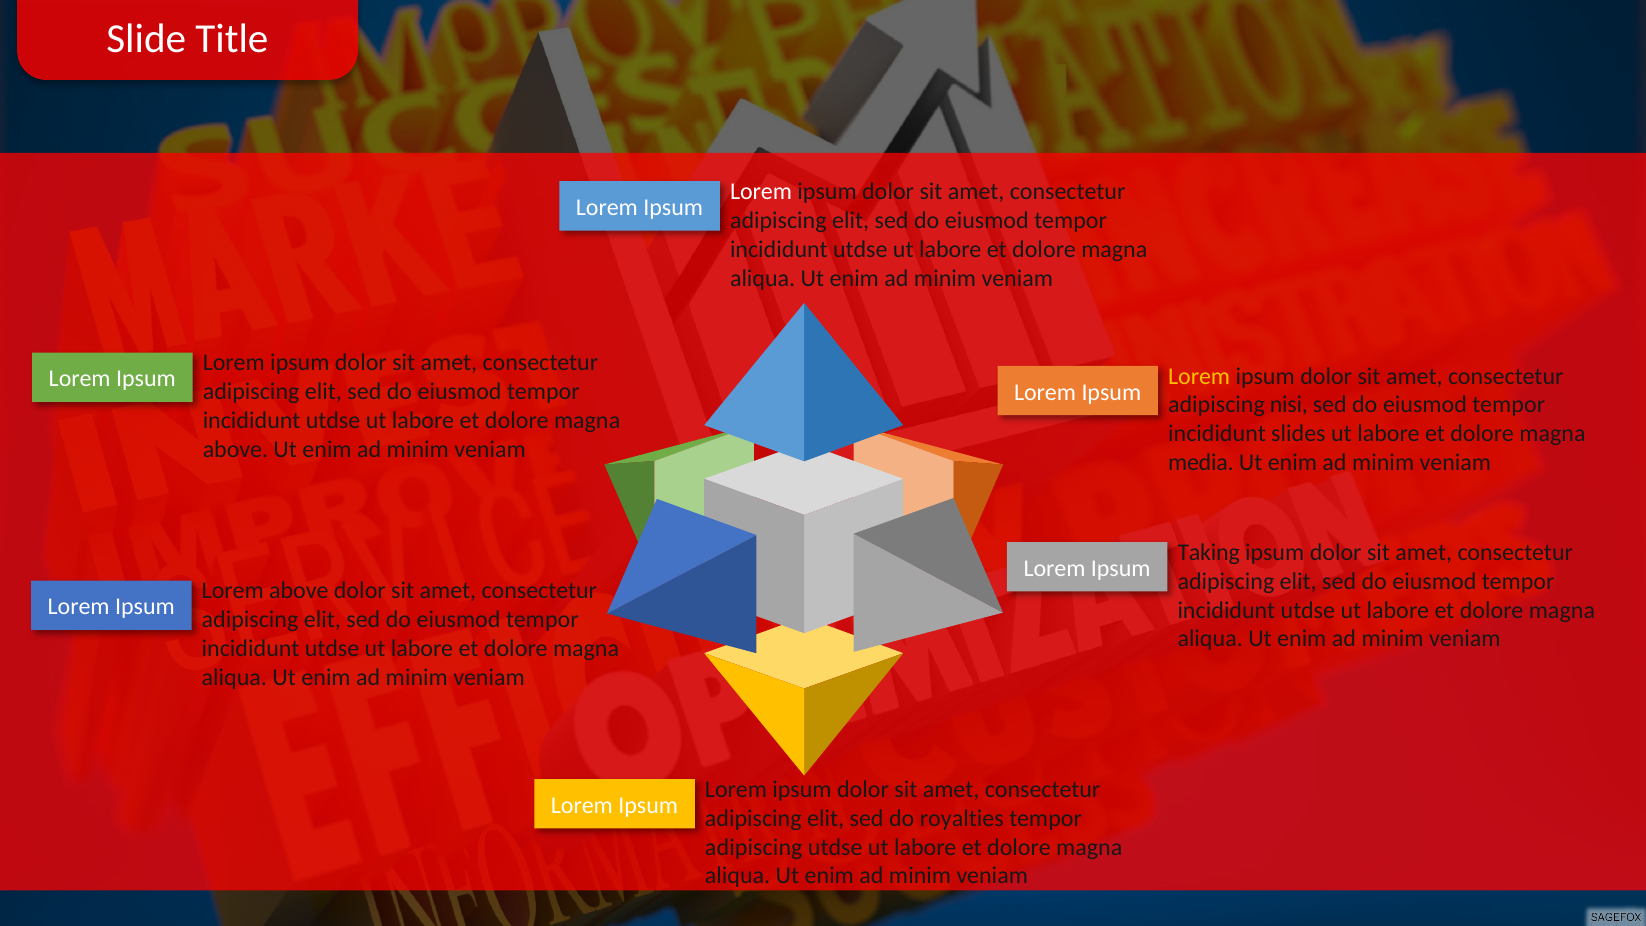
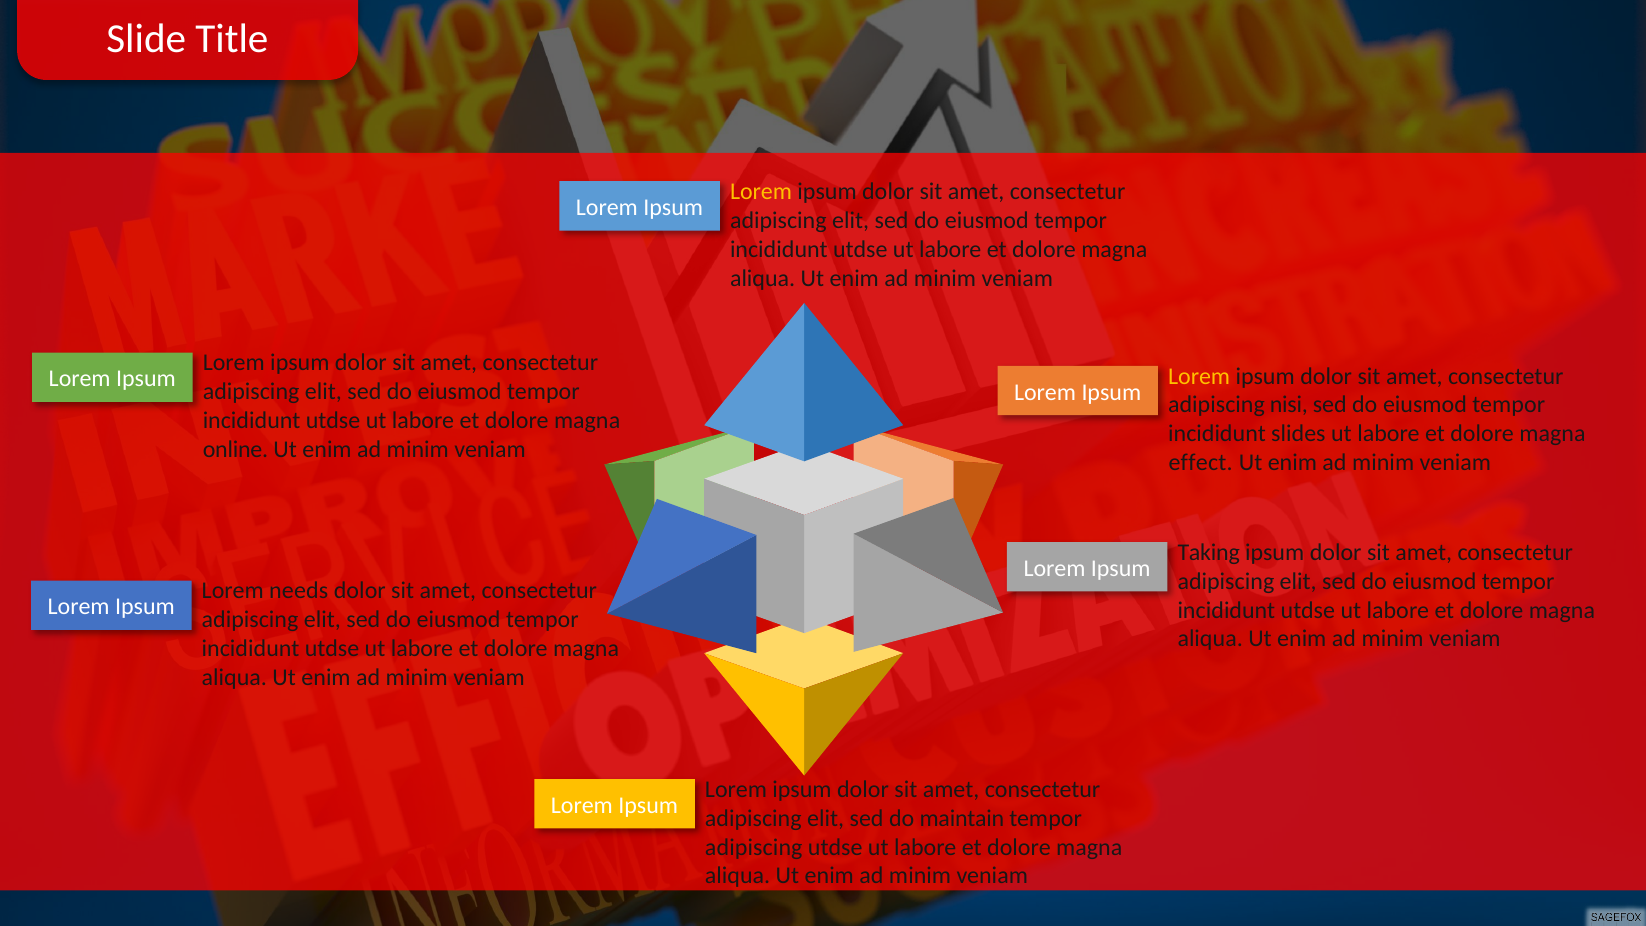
Lorem colour: white -> yellow (761, 192)
above: above -> online (235, 449)
media: media -> effect (1201, 463)
Lorem above: above -> needs (299, 591)
royalties: royalties -> maintain (962, 818)
